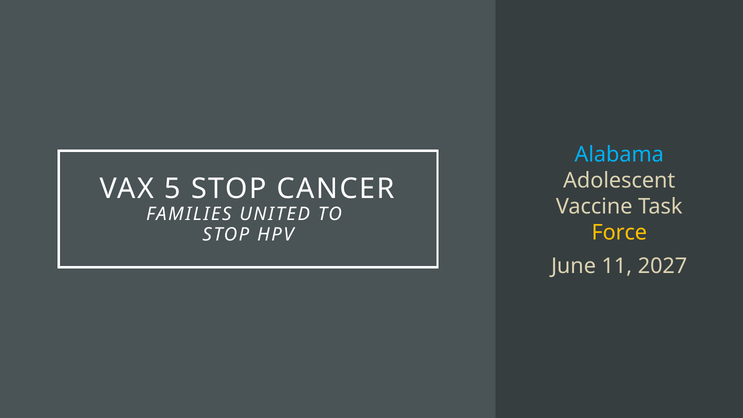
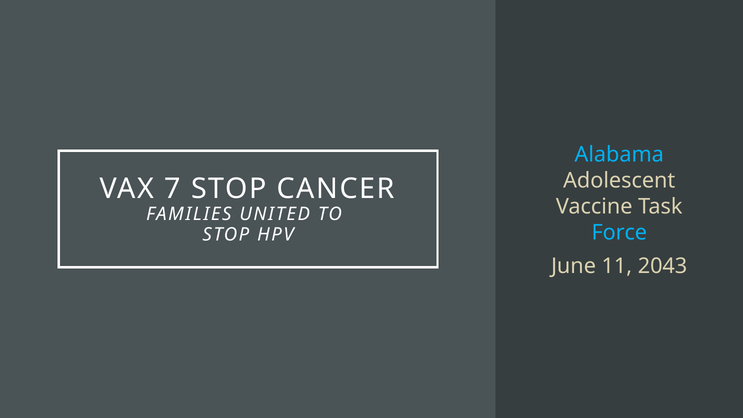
5: 5 -> 7 (172, 189)
Force colour: yellow -> light blue (619, 233)
2027: 2027 -> 2043 (663, 266)
